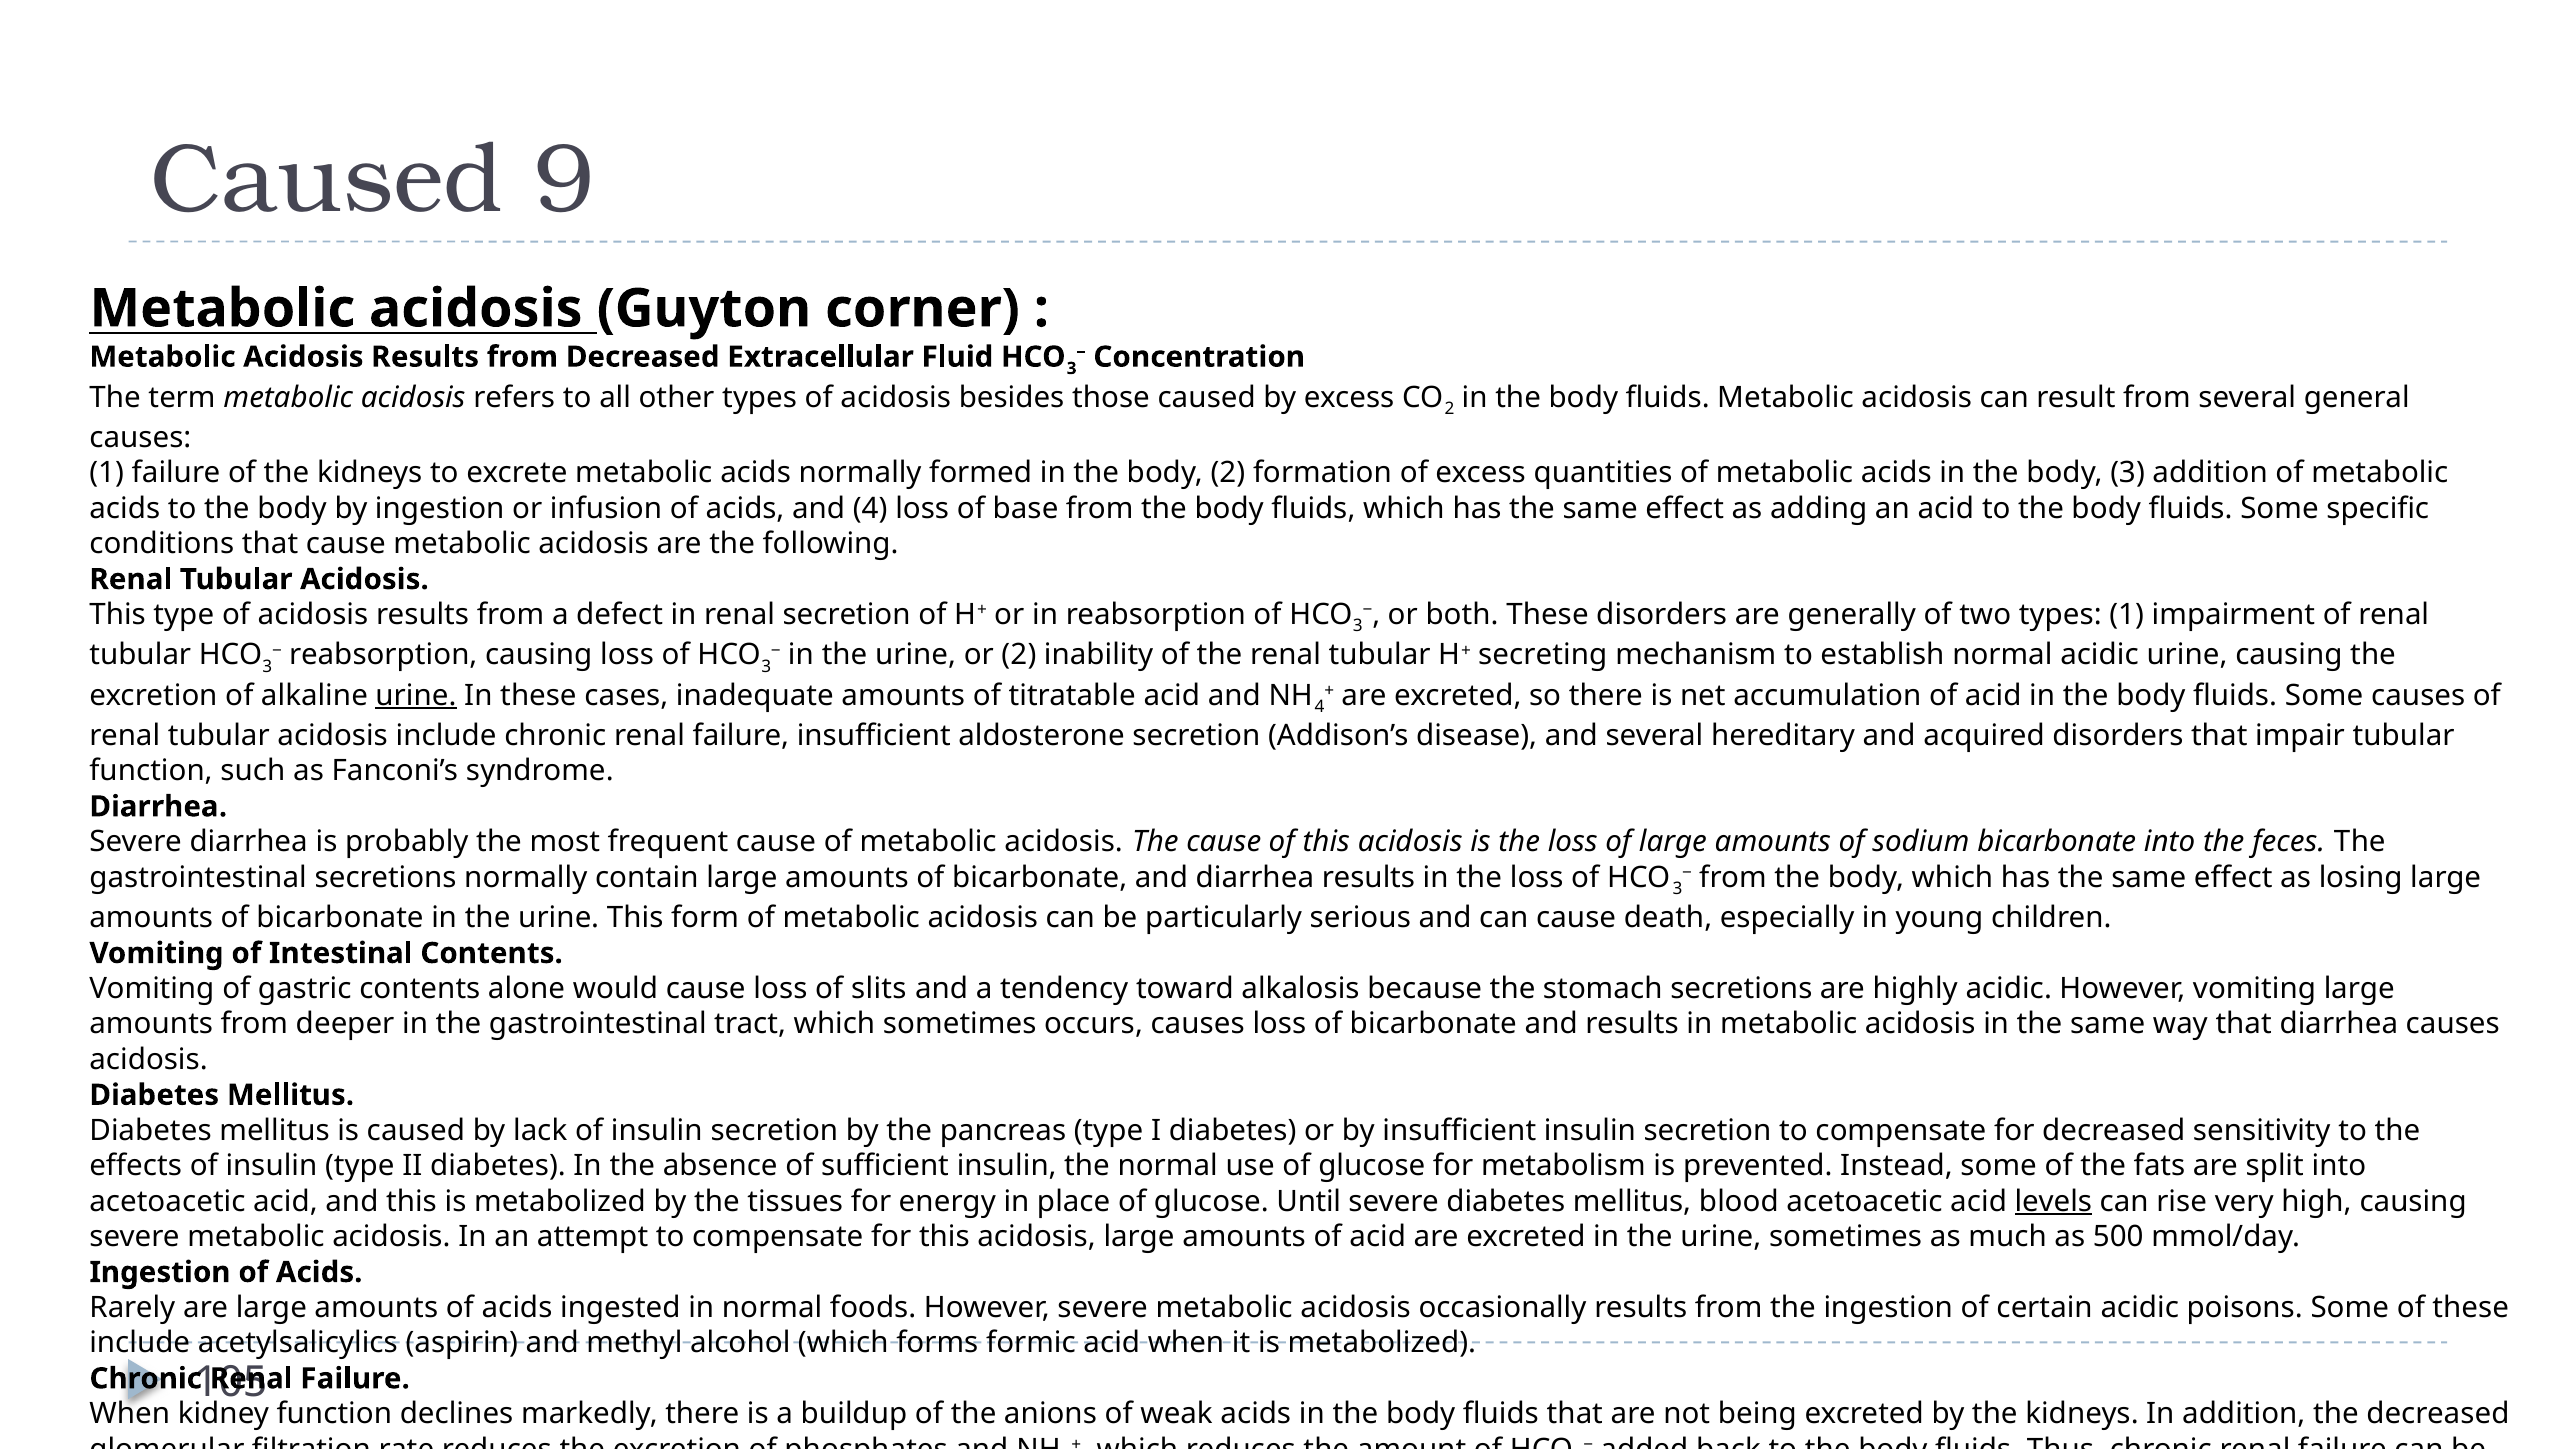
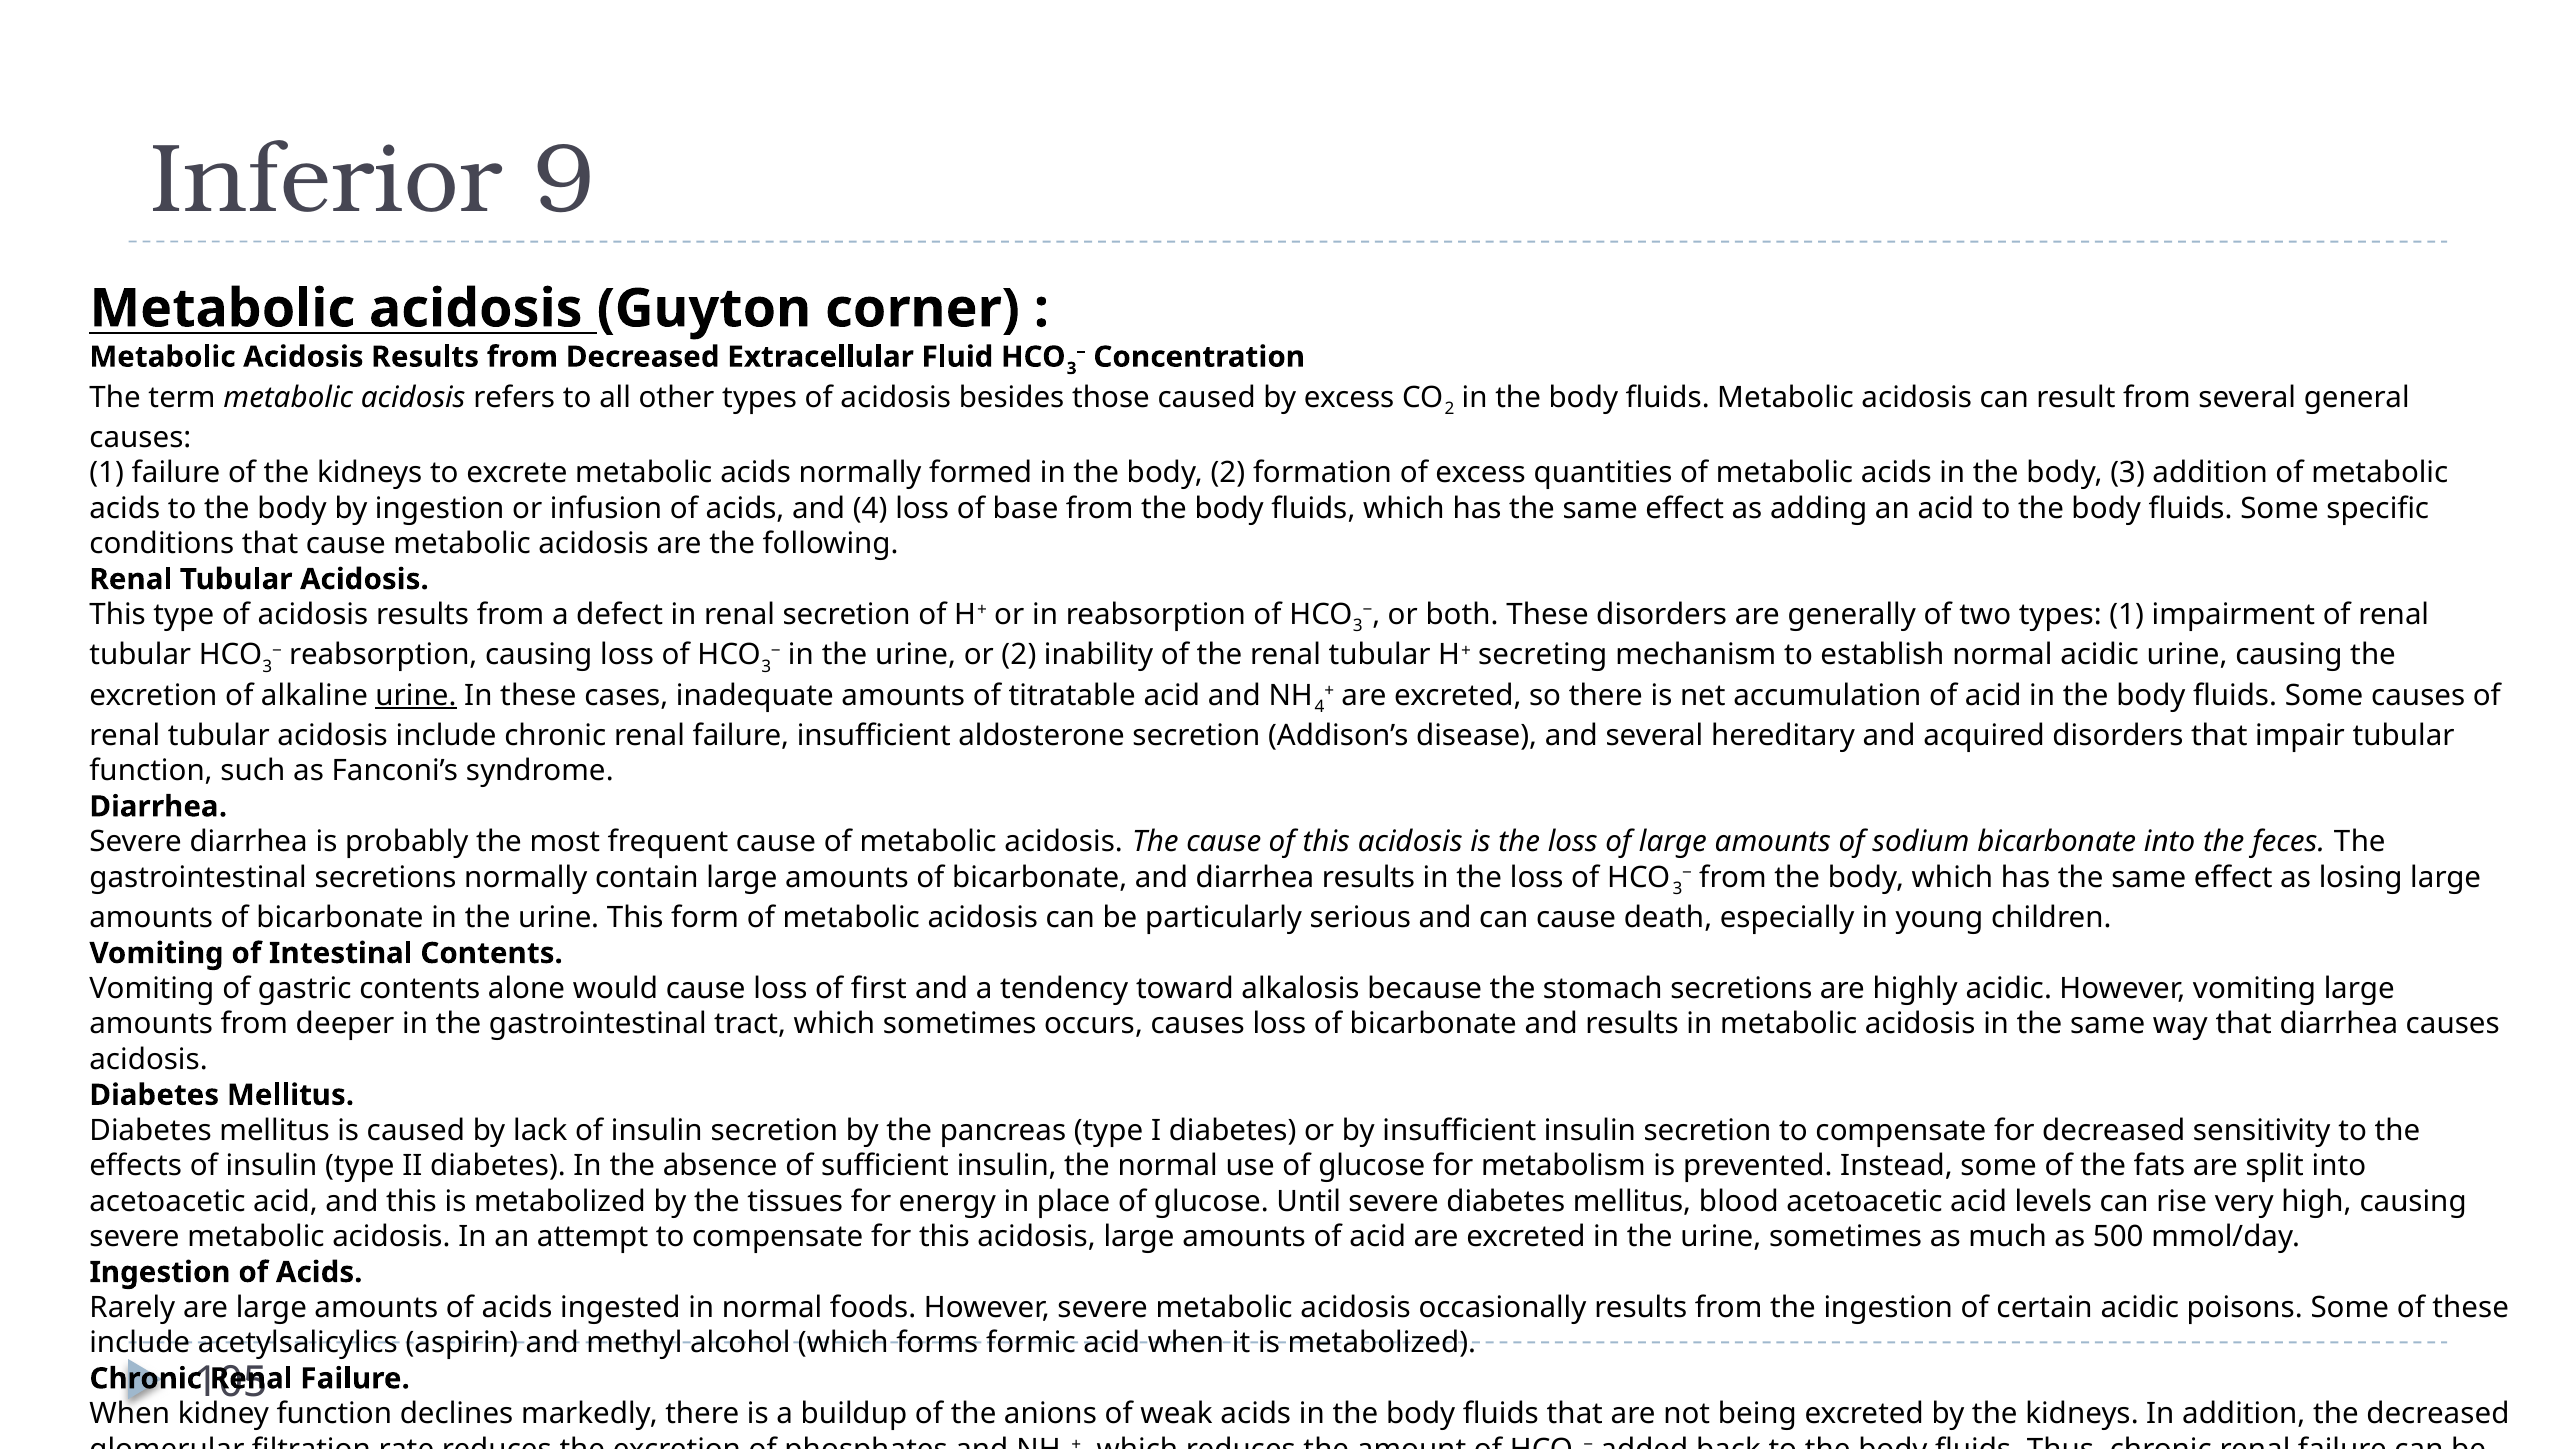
Caused: Caused -> Inferior (326, 180)
slits: slits -> first (879, 989)
levels underline: present -> none (2053, 1202)
